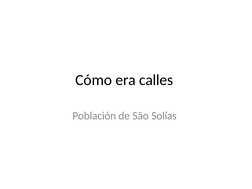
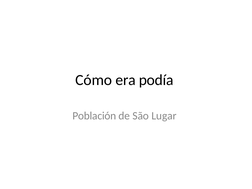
calles: calles -> podía (156, 80)
Solías: Solías -> Lugar (164, 116)
